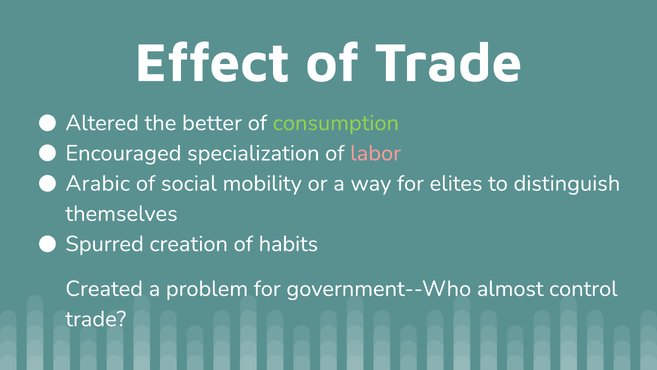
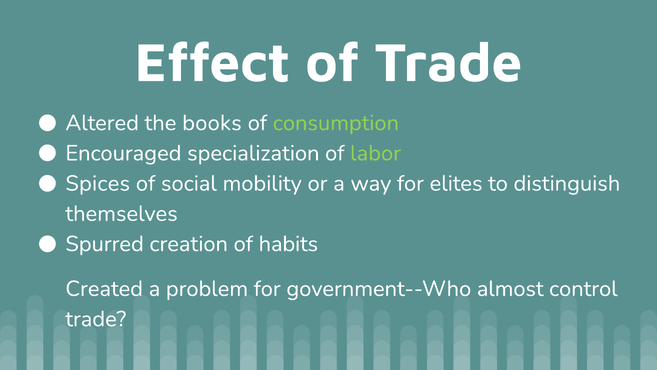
better: better -> books (212, 123)
labor colour: pink -> light green (376, 153)
Arabic: Arabic -> Spices (98, 183)
